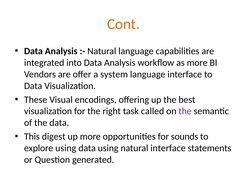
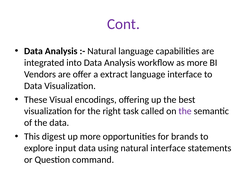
Cont colour: orange -> purple (123, 24)
system: system -> extract (114, 74)
sounds: sounds -> brands (185, 136)
explore using: using -> input (66, 148)
generated: generated -> command (93, 159)
